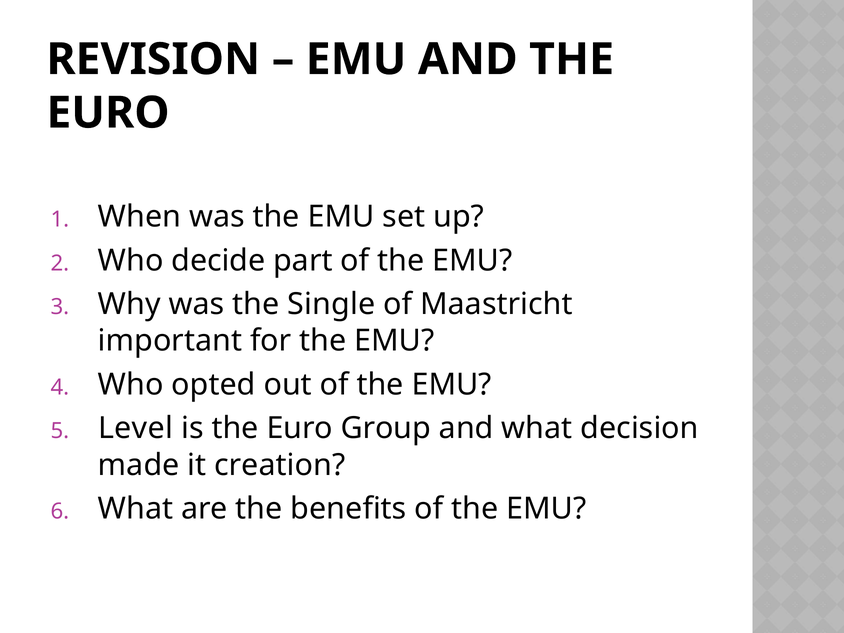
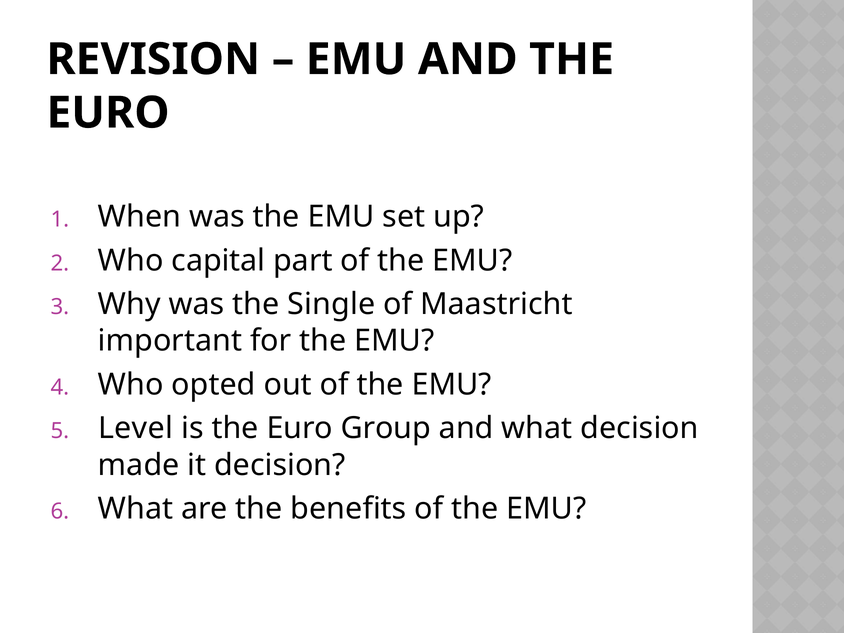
decide: decide -> capital (218, 261)
it creation: creation -> decision (280, 465)
